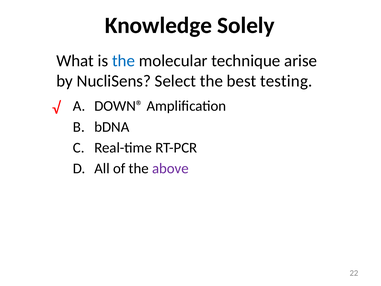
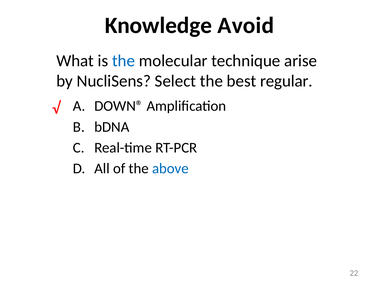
Solely: Solely -> Avoid (246, 25)
testing: testing -> regular (286, 81)
above colour: purple -> blue (170, 168)
